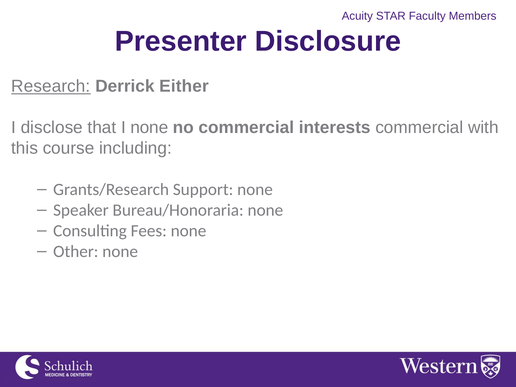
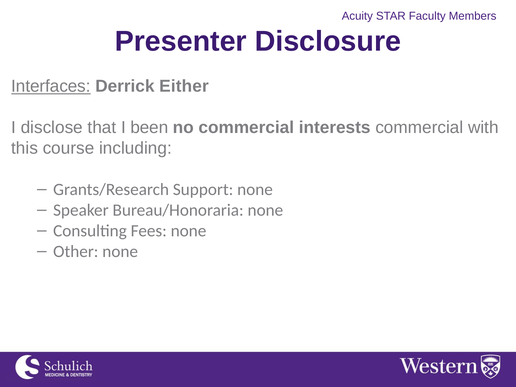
Research: Research -> Interfaces (51, 86)
I none: none -> been (149, 128)
